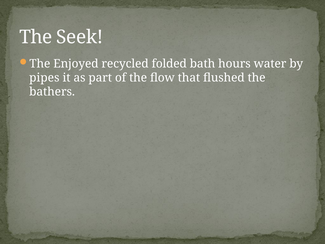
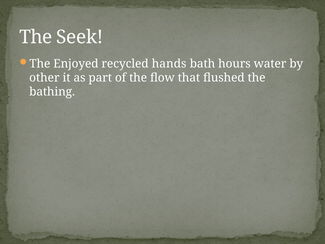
folded: folded -> hands (169, 64)
pipes: pipes -> other (44, 78)
bathers: bathers -> bathing (52, 92)
